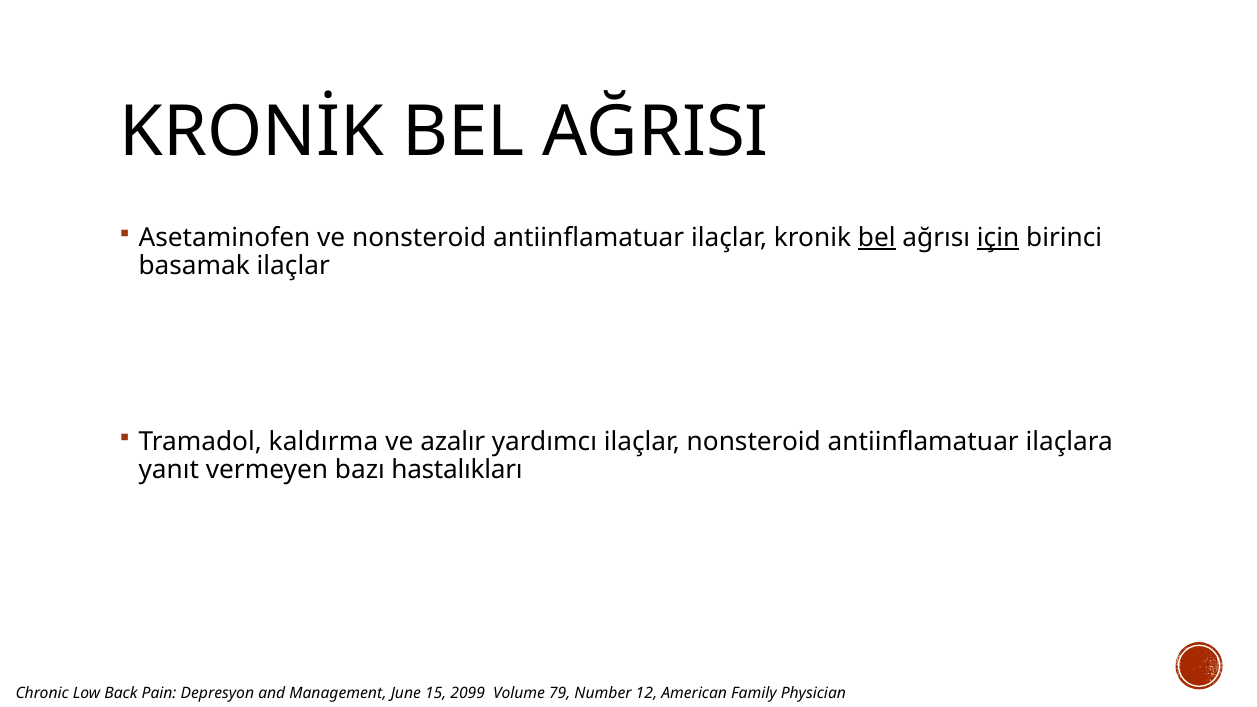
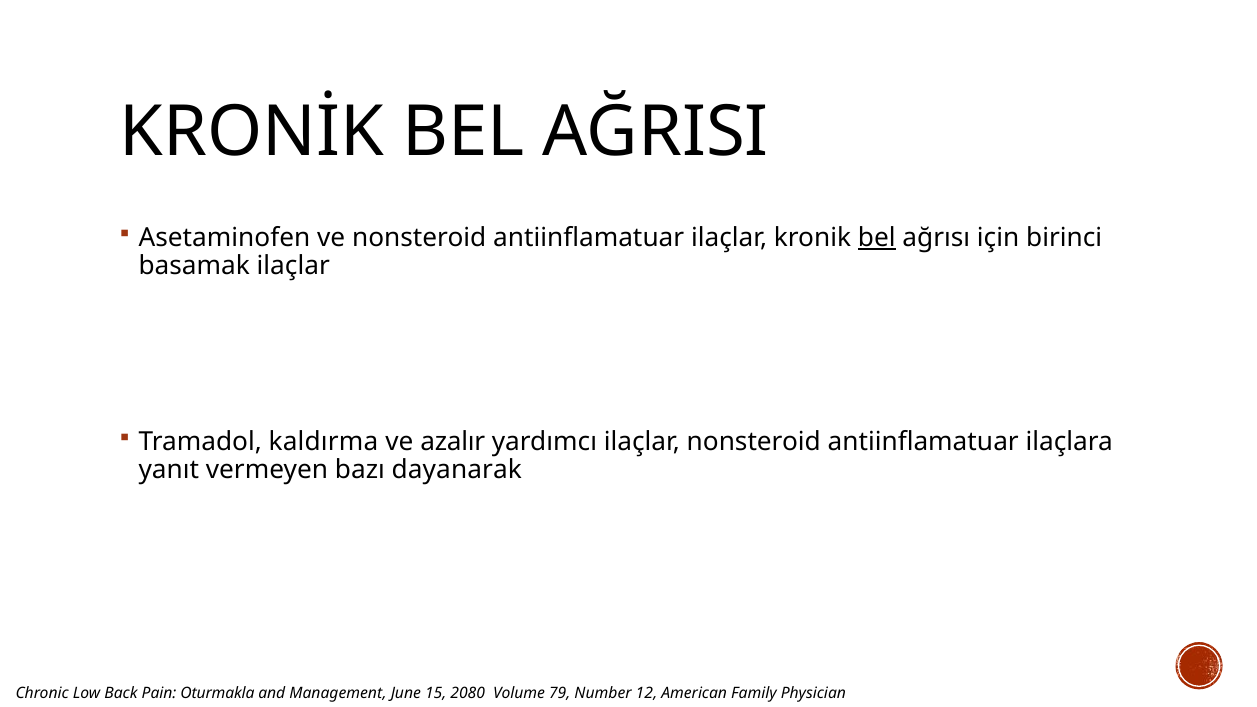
için underline: present -> none (998, 237)
hastalıkları: hastalıkları -> dayanarak (457, 470)
Depresyon: Depresyon -> Oturmakla (217, 694)
2099: 2099 -> 2080 (468, 694)
